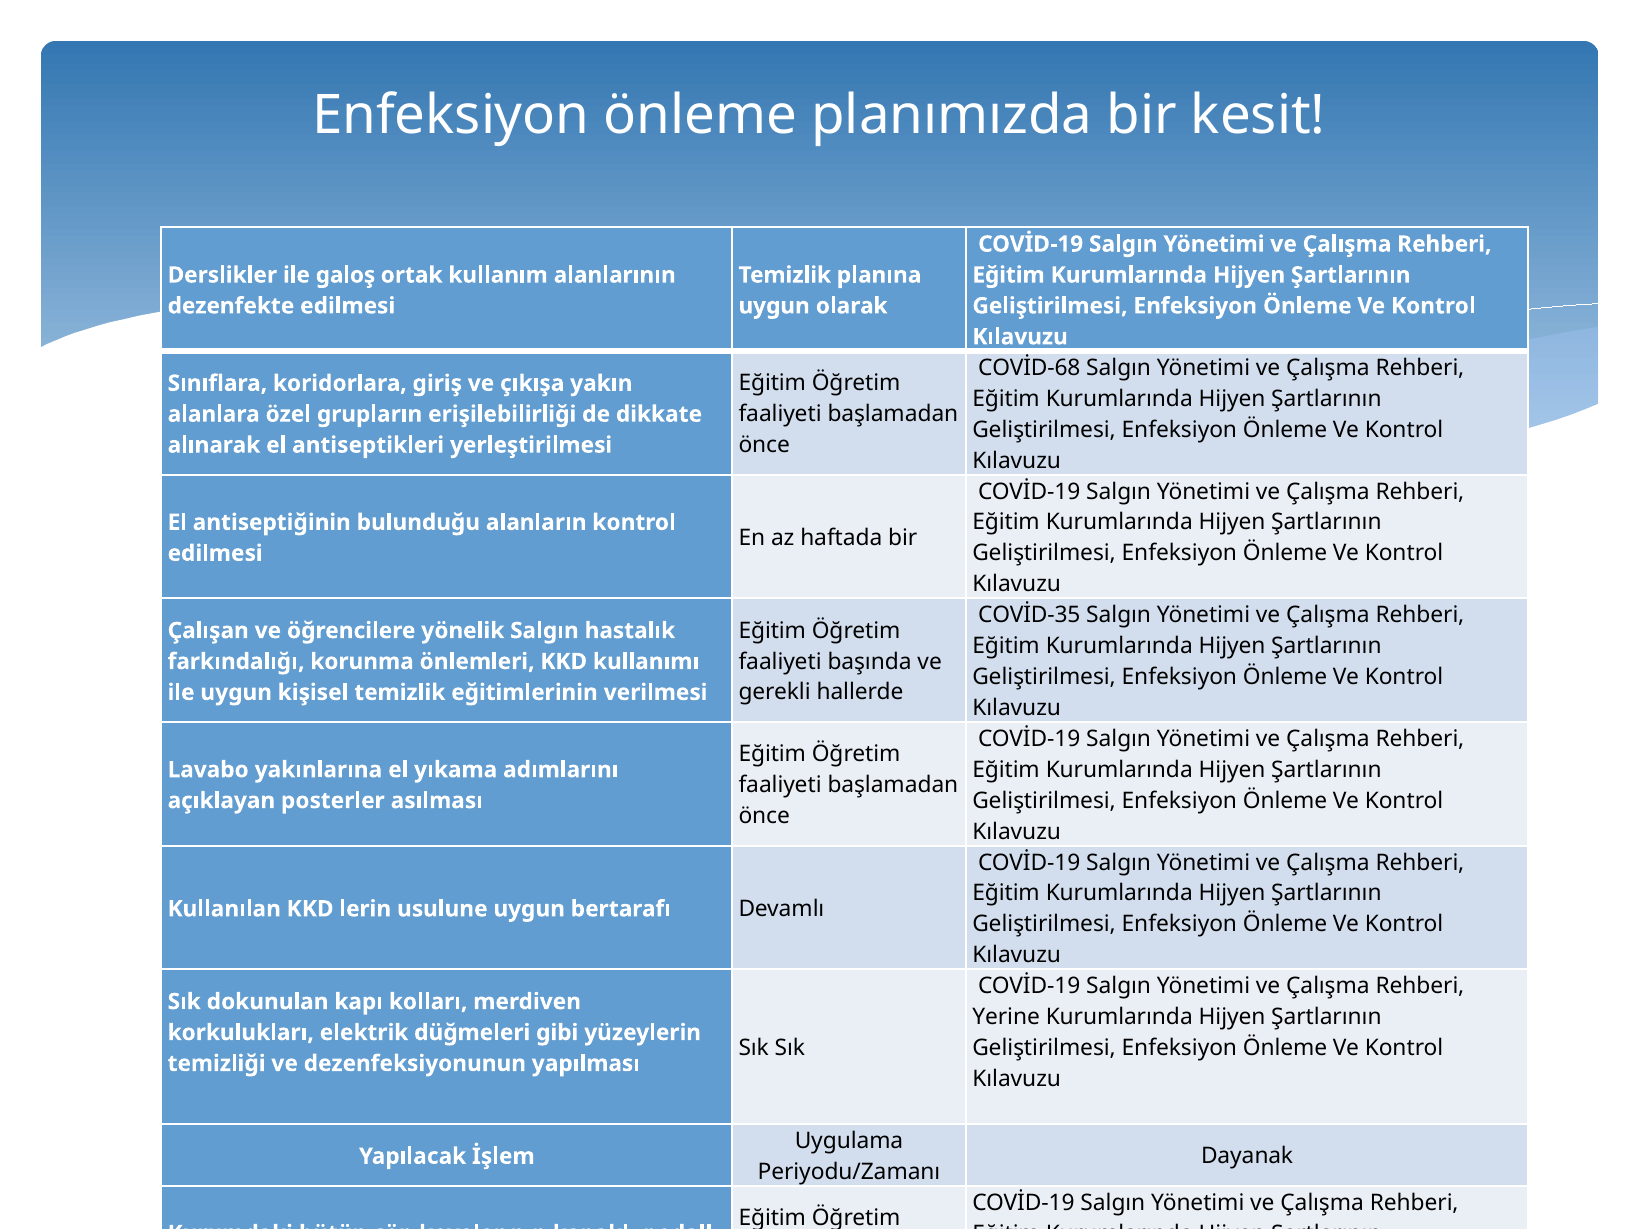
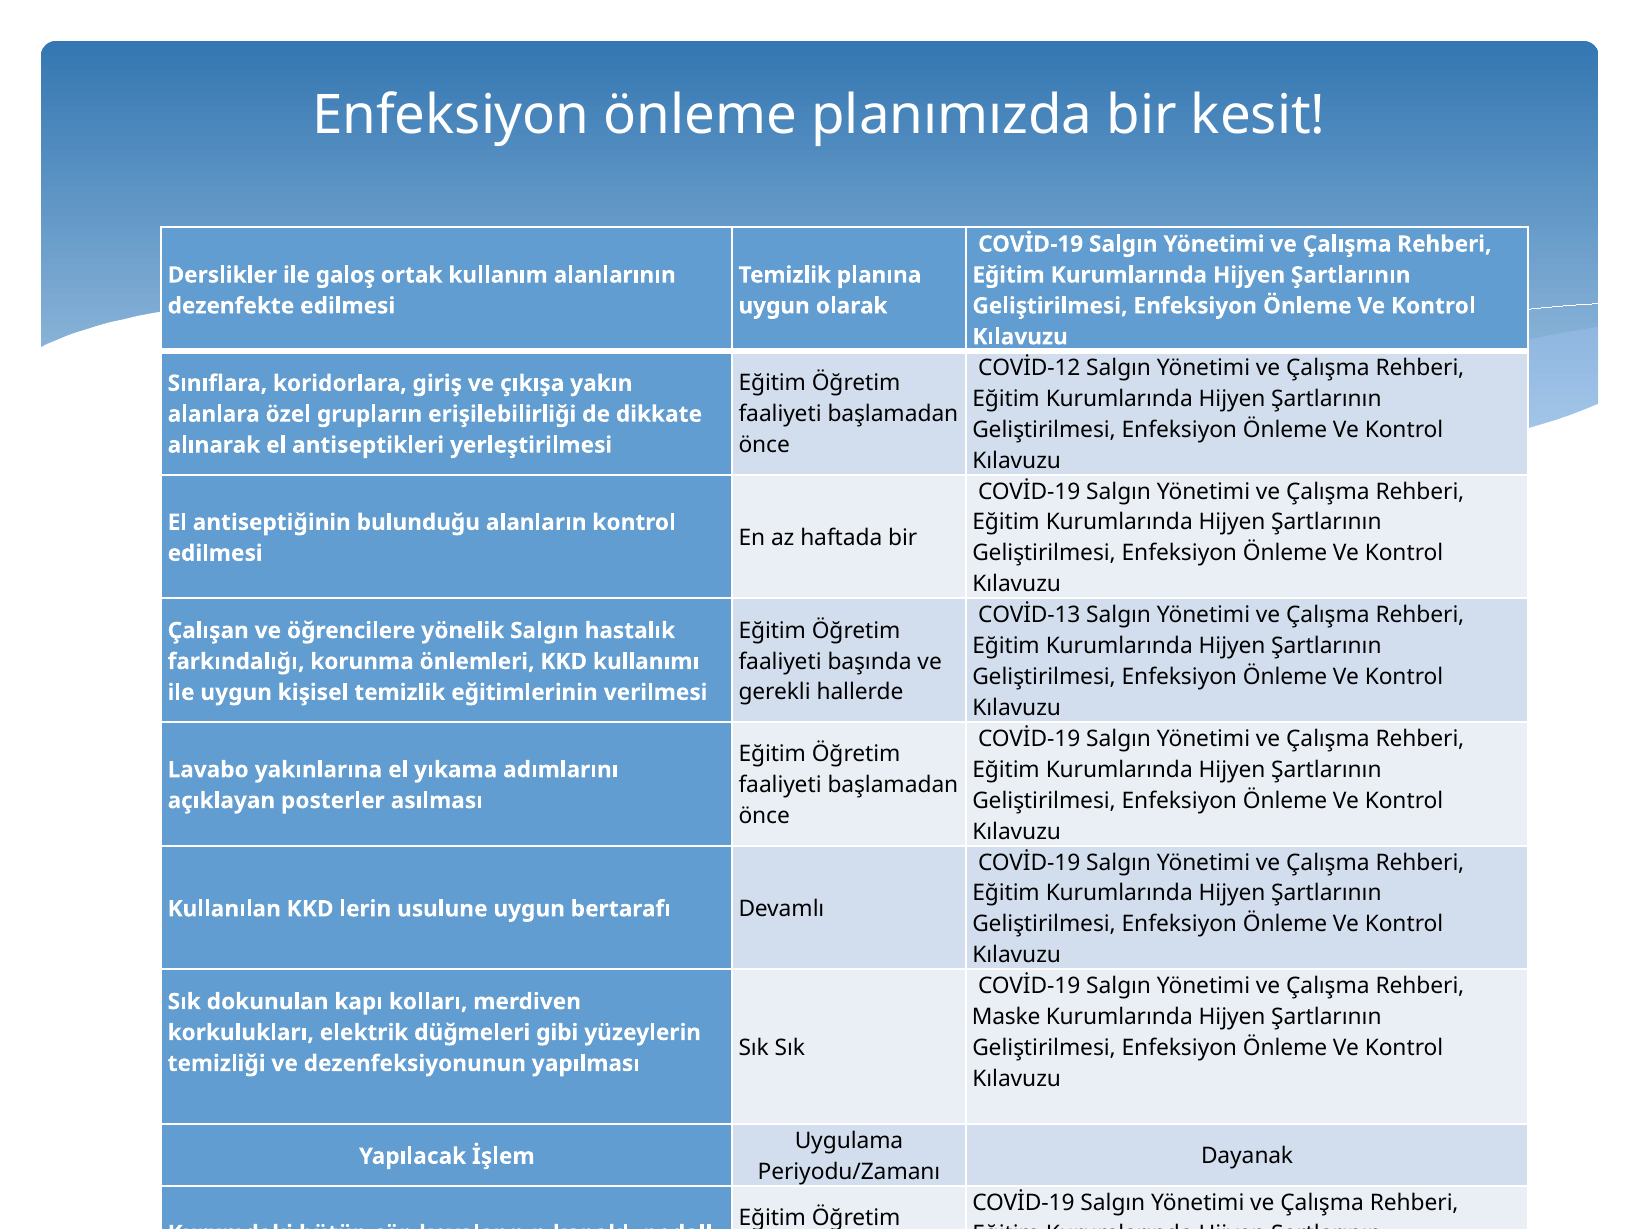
COVİD-68: COVİD-68 -> COVİD-12 (1029, 368)
COVİD-35: COVİD-35 -> COVİD-13 (1029, 615)
Yerine: Yerine -> Maske (1006, 1017)
